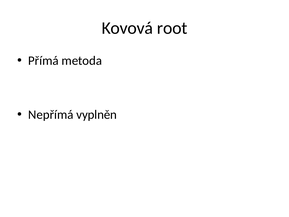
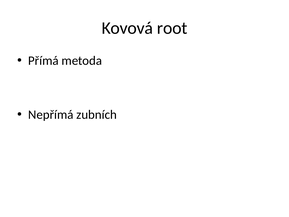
vyplněn: vyplněn -> zubních (97, 115)
